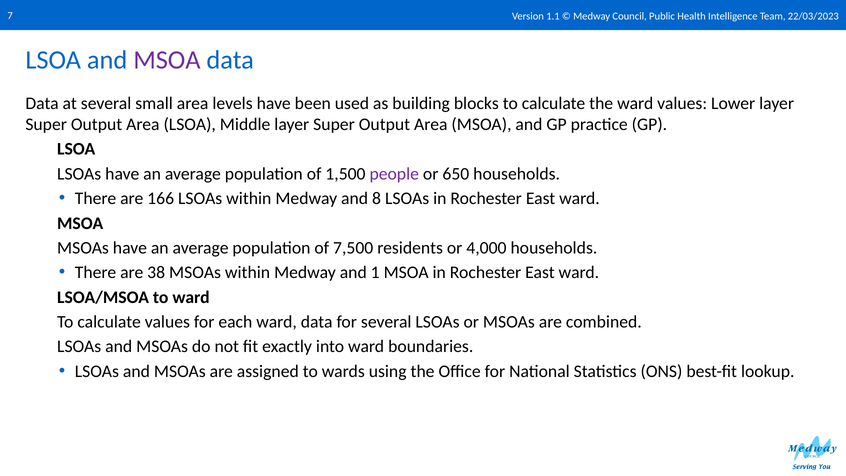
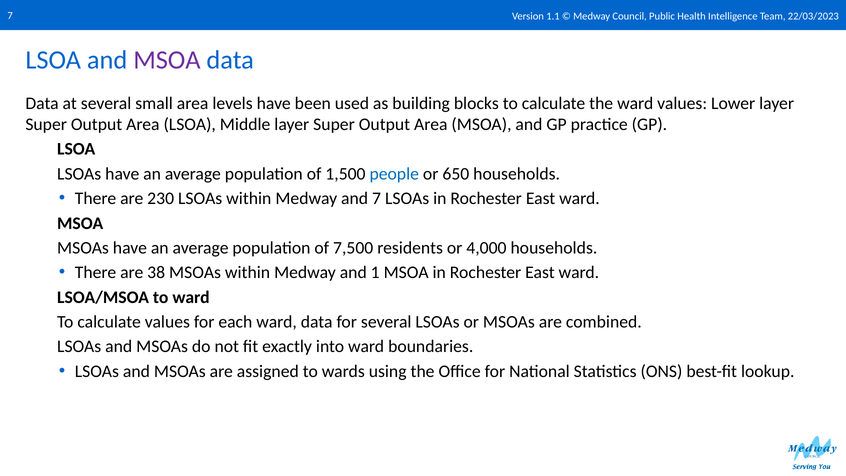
people colour: purple -> blue (394, 174)
166: 166 -> 230 (161, 198)
and 8: 8 -> 7 (377, 198)
